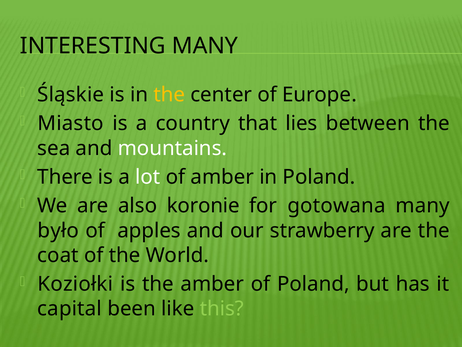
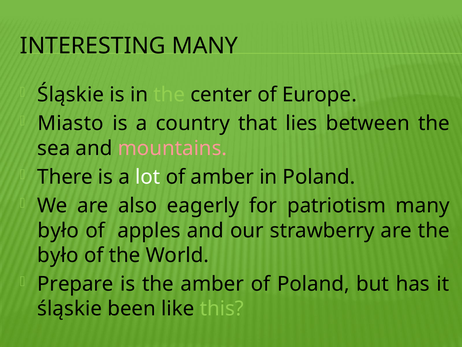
the colour: yellow -> light green (169, 95)
mountains colour: white -> pink (172, 148)
koronie: koronie -> eagerly (203, 206)
gotowana: gotowana -> patriotism (337, 206)
coat: coat -> było (58, 255)
Koziołki: Koziołki -> Prepare (75, 284)
capital: capital -> śląskie (70, 308)
